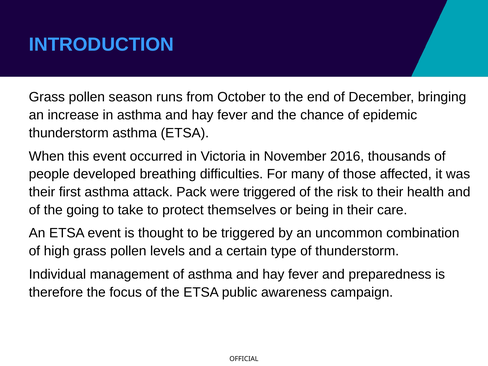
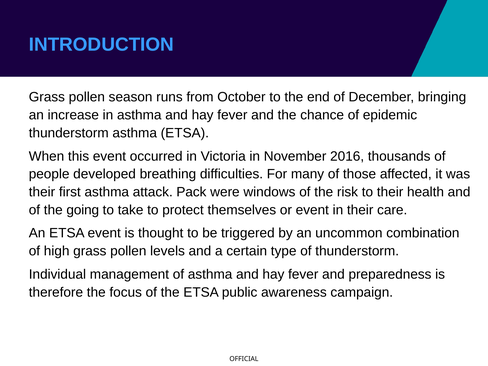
were triggered: triggered -> windows (269, 192)
or being: being -> event (312, 210)
